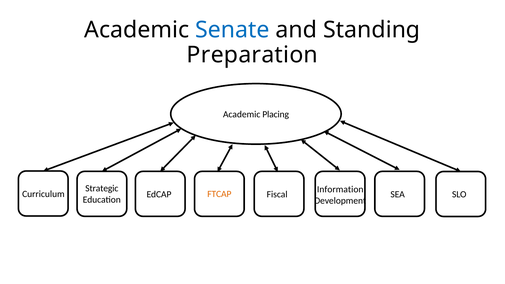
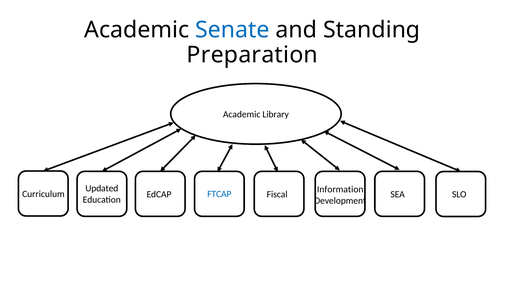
Placing: Placing -> Library (276, 115)
Strategic: Strategic -> Updated (102, 188)
FTCAP colour: orange -> blue (219, 194)
